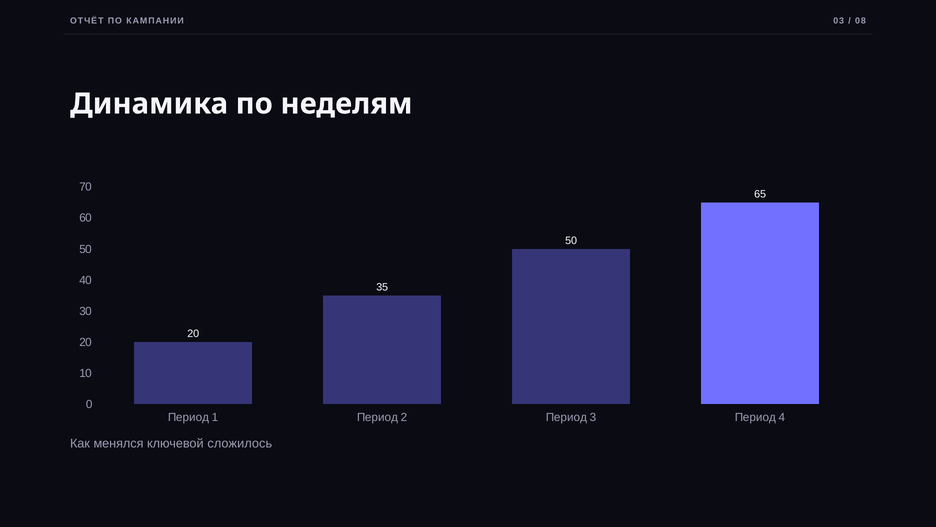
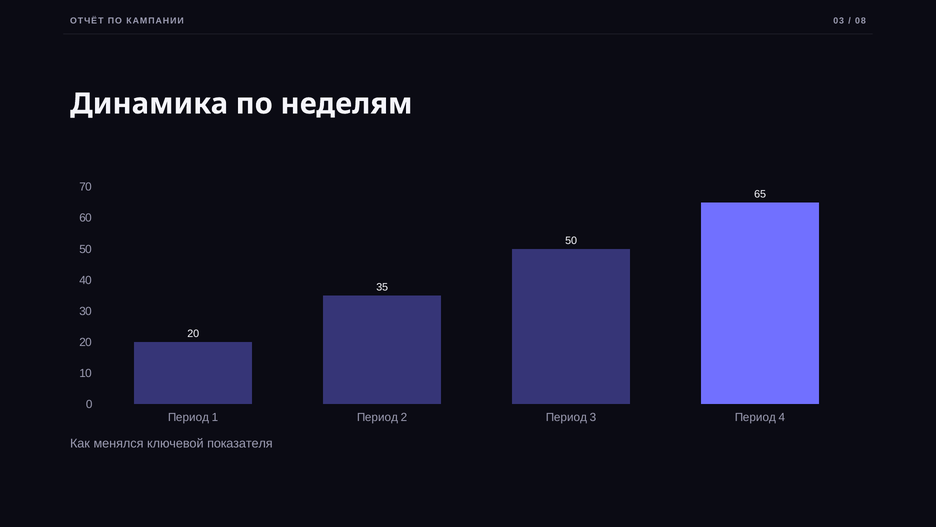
сложилось: сложилось -> показателя (240, 443)
